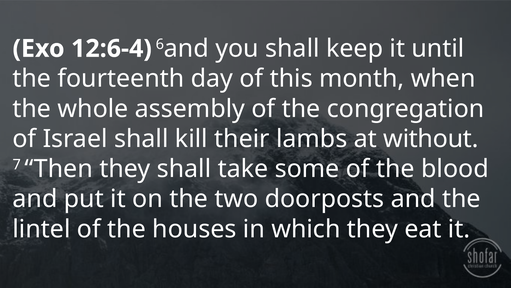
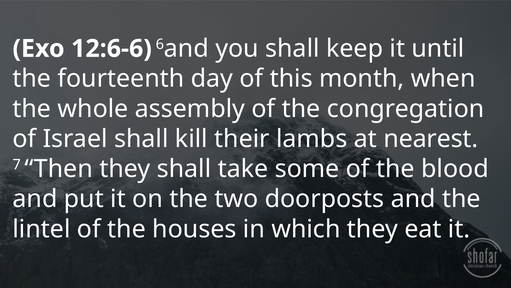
12:6-4: 12:6-4 -> 12:6-6 (111, 49)
without: without -> nearest (431, 139)
